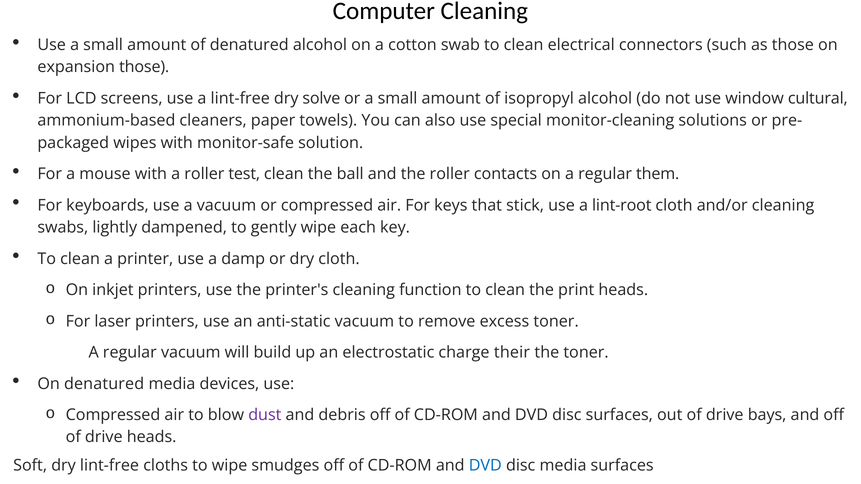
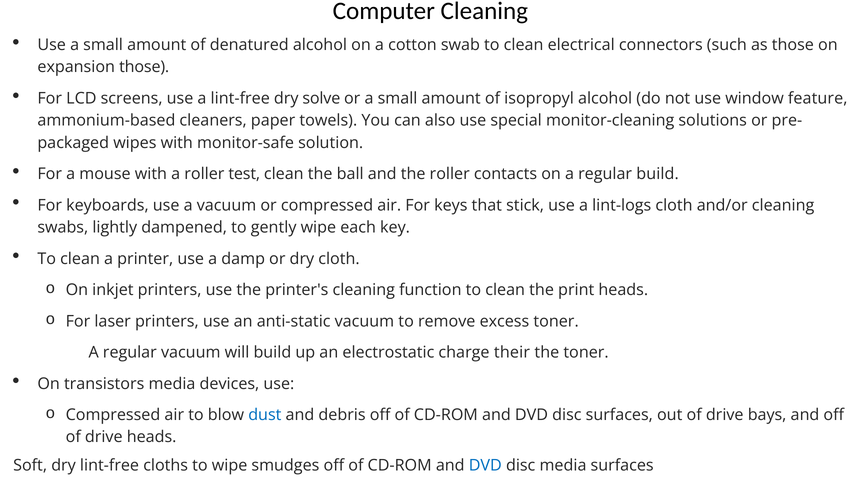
cultural: cultural -> feature (818, 98)
regular them: them -> build (658, 174)
lint-root: lint-root -> lint-logs (622, 205)
On denatured: denatured -> transistors (104, 384)
dust colour: purple -> blue (265, 415)
